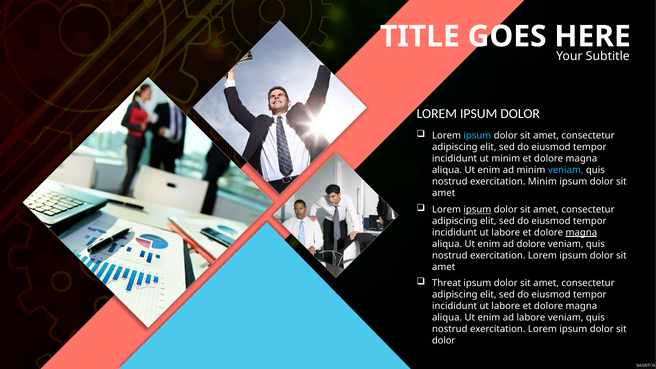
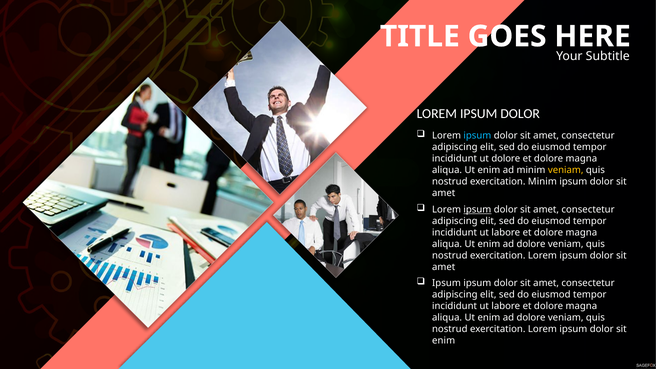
ut minim: minim -> dolore (506, 159)
veniam colour: light blue -> yellow (566, 170)
magna underline: present -> none (581, 232)
Threat: Threat -> Ipsum (446, 283)
labore: labore -> dolore (531, 318)
dolor: dolor -> enim (444, 341)
